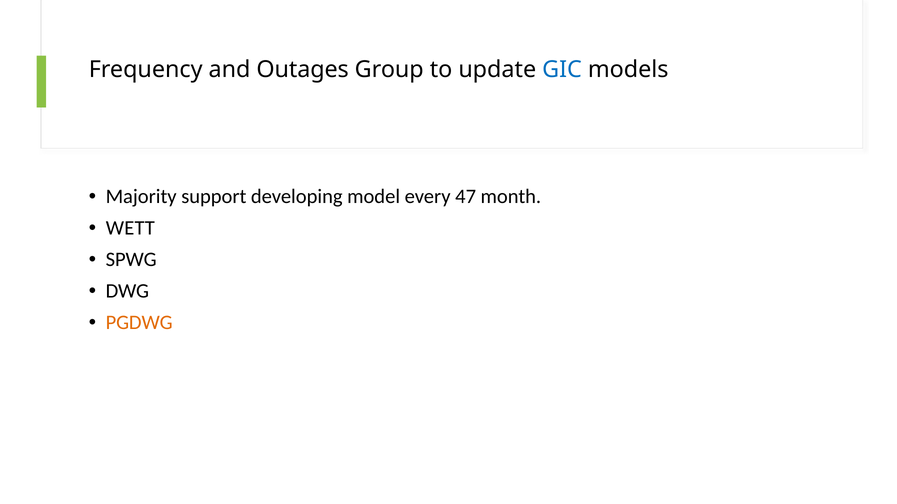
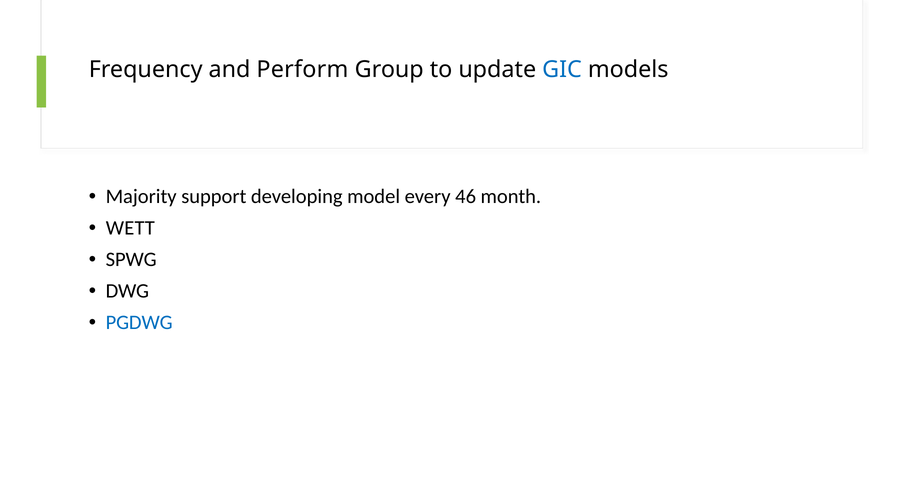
Outages: Outages -> Perform (302, 70)
47: 47 -> 46 (466, 197)
PGDWG colour: orange -> blue (139, 323)
